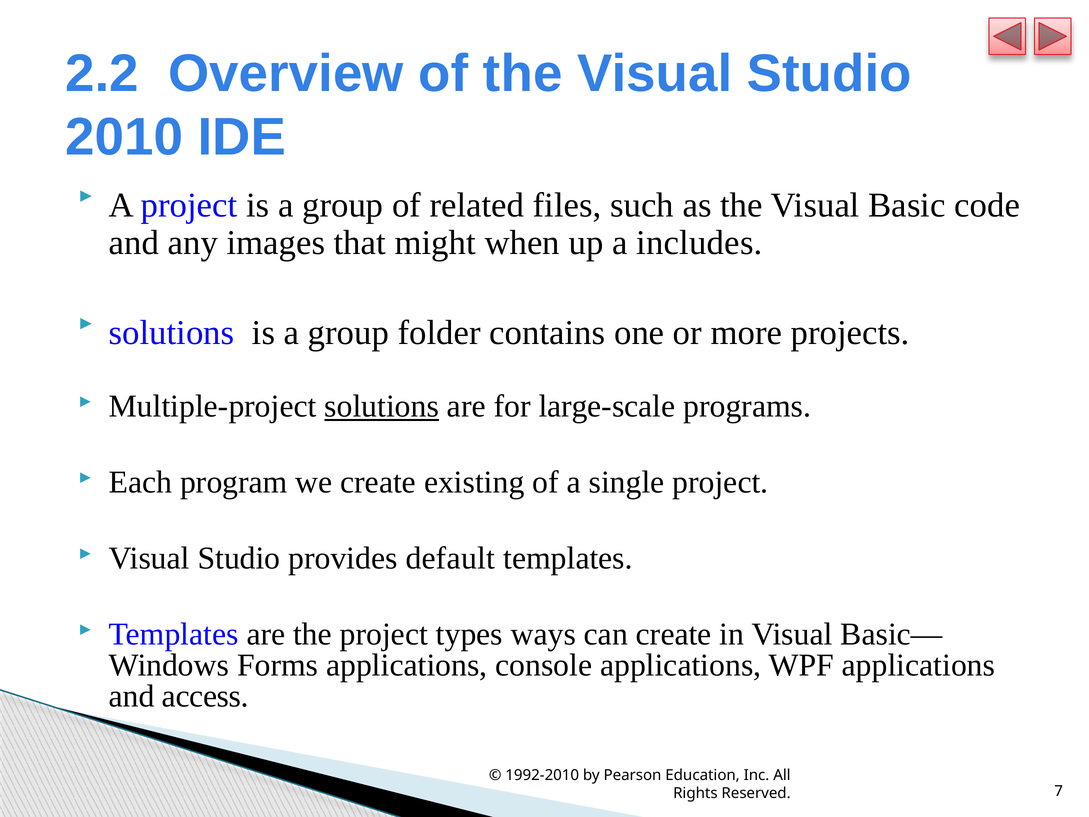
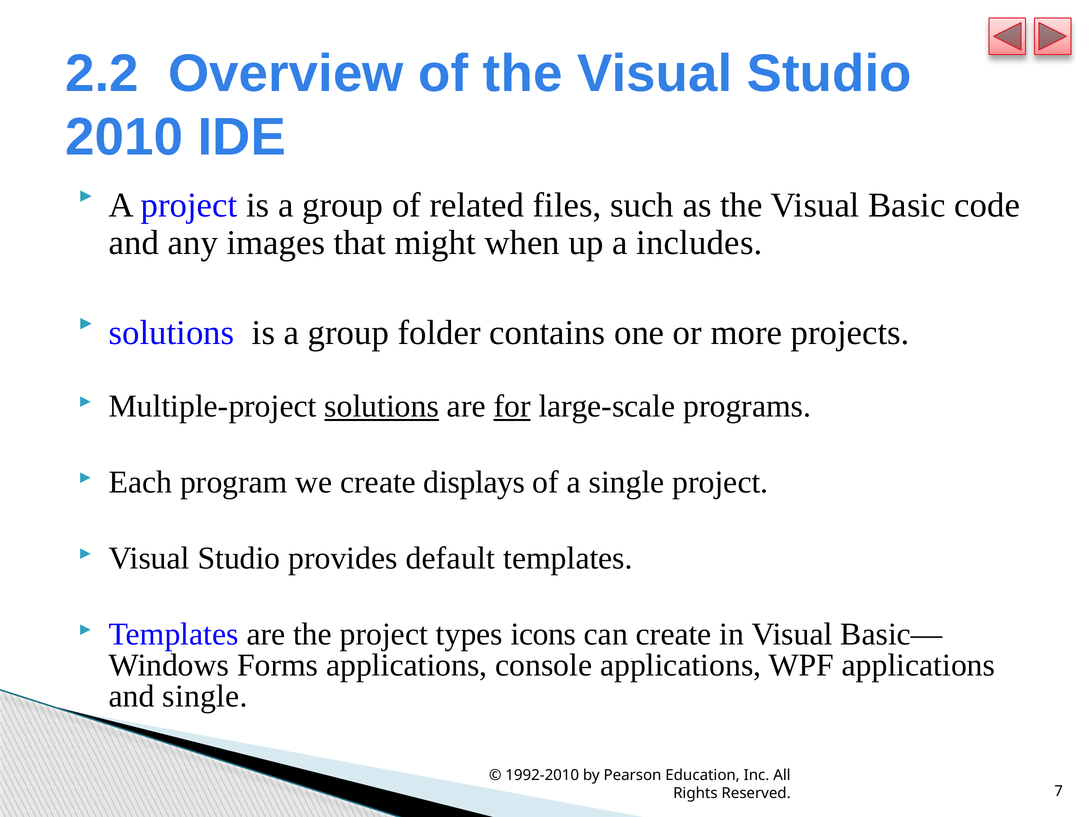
for underline: none -> present (512, 406)
existing: existing -> displays (474, 482)
ways: ways -> icons (543, 634)
and access: access -> single (205, 696)
